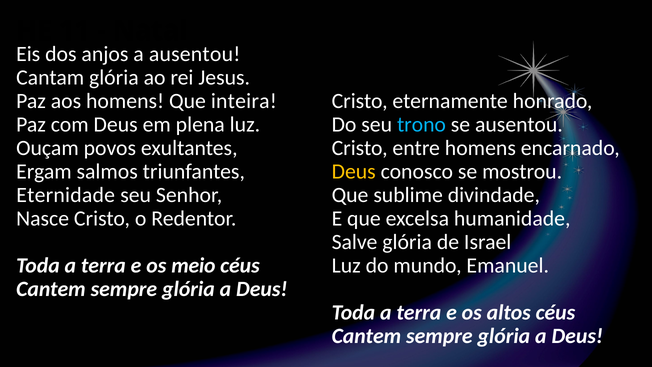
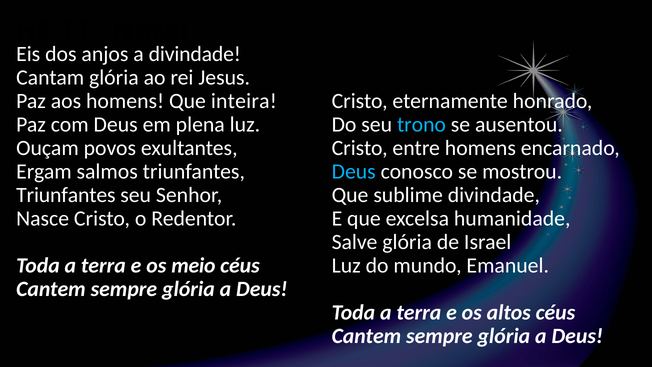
ausentou: ausentou -> divindade (195, 54)
Deus colour: yellow -> light blue (354, 172)
Eternidade: Eternidade -> Triunfantes (66, 195)
